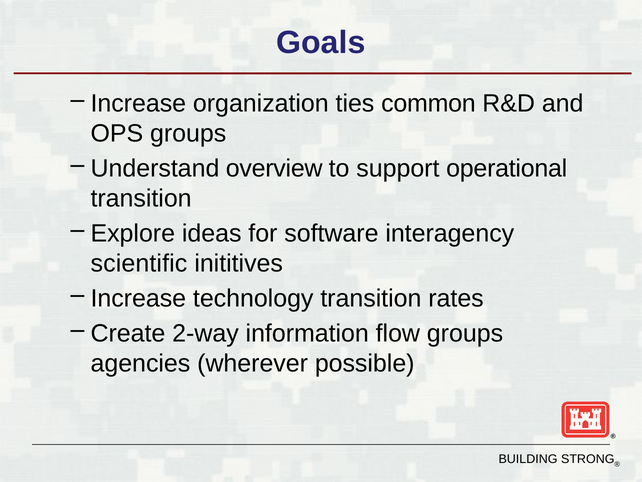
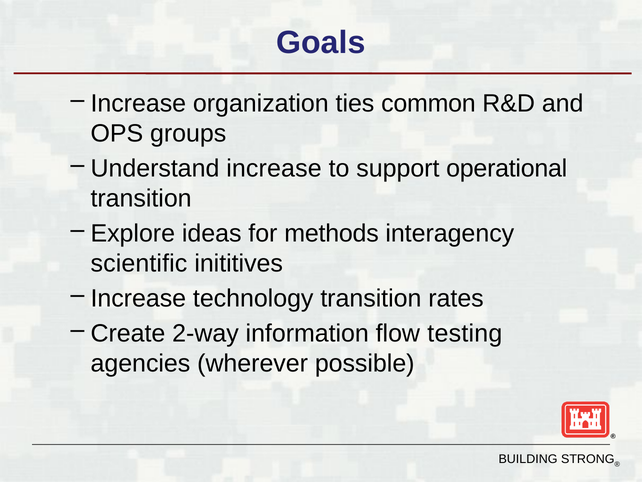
Understand overview: overview -> increase (274, 168)
software: software -> methods (332, 233)
flow groups: groups -> testing (465, 333)
